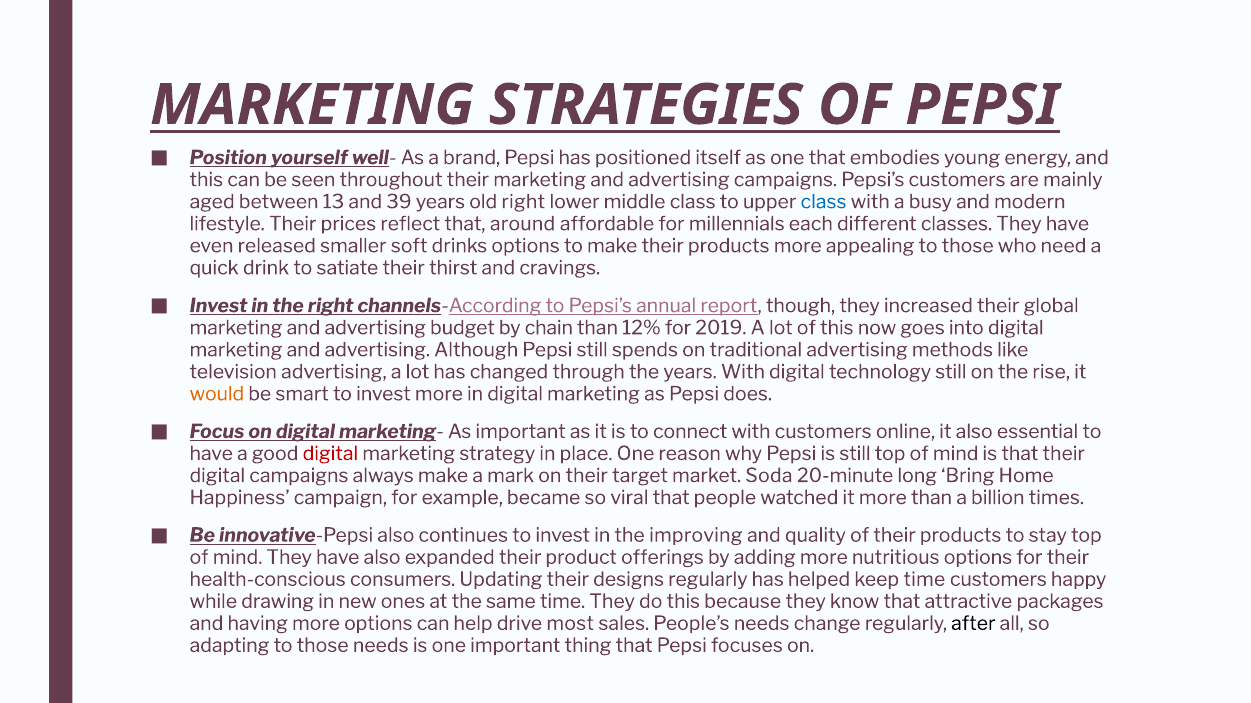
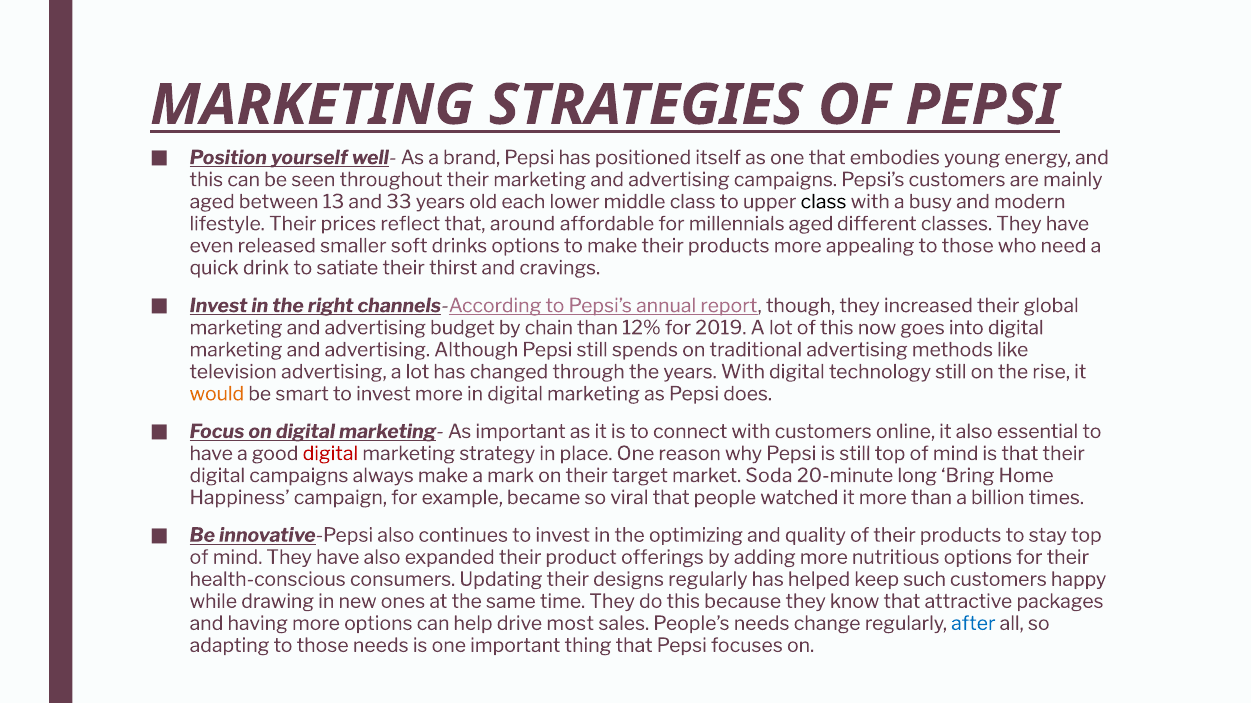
39: 39 -> 33 (399, 202)
old right: right -> each (523, 202)
class colour: blue -> black (824, 202)
millennials each: each -> aged (811, 224)
improving: improving -> optimizing (696, 536)
keep time: time -> such (925, 580)
after colour: black -> blue (973, 624)
